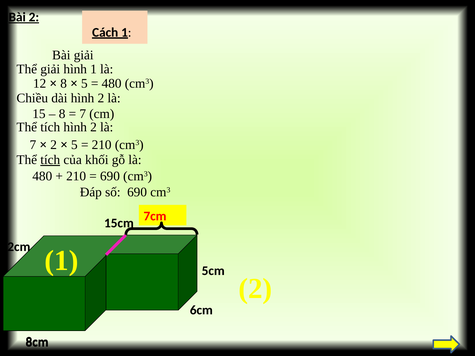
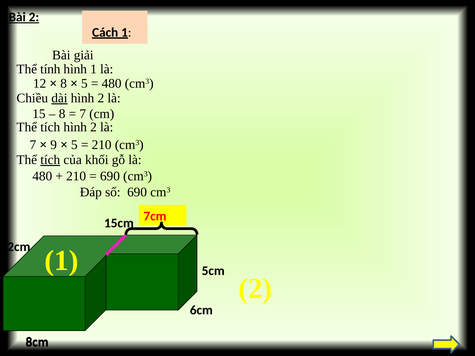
Thể giải: giải -> tính (50, 69)
dài underline: none -> present (59, 98)
2: 2 -> 9 (54, 145)
